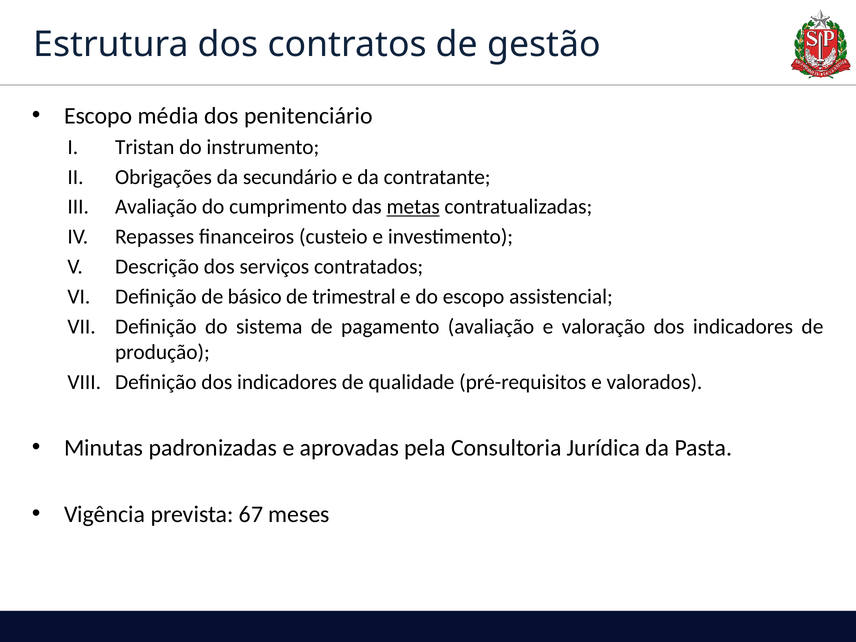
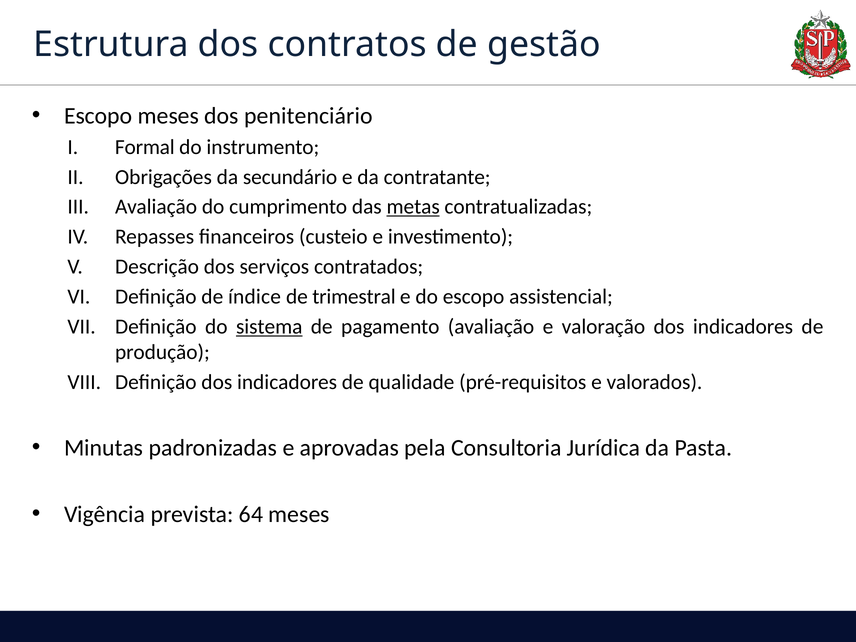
Escopo média: média -> meses (168, 116)
Tristan: Tristan -> Formal (145, 147)
básico: básico -> índice (254, 297)
sistema underline: none -> present (269, 327)
67: 67 -> 64 (251, 514)
